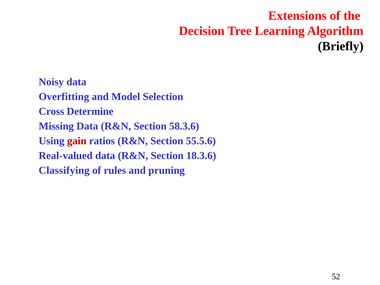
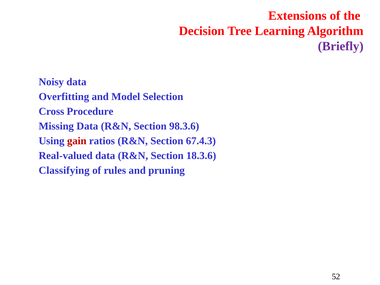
Briefly colour: black -> purple (341, 46)
Determine: Determine -> Procedure (90, 111)
58.3.6: 58.3.6 -> 98.3.6 (184, 126)
55.5.6: 55.5.6 -> 67.4.3 (201, 141)
